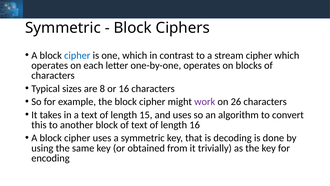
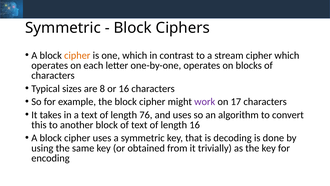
cipher colour: blue -> orange (77, 55)
26: 26 -> 17 (236, 102)
15: 15 -> 76 (146, 115)
